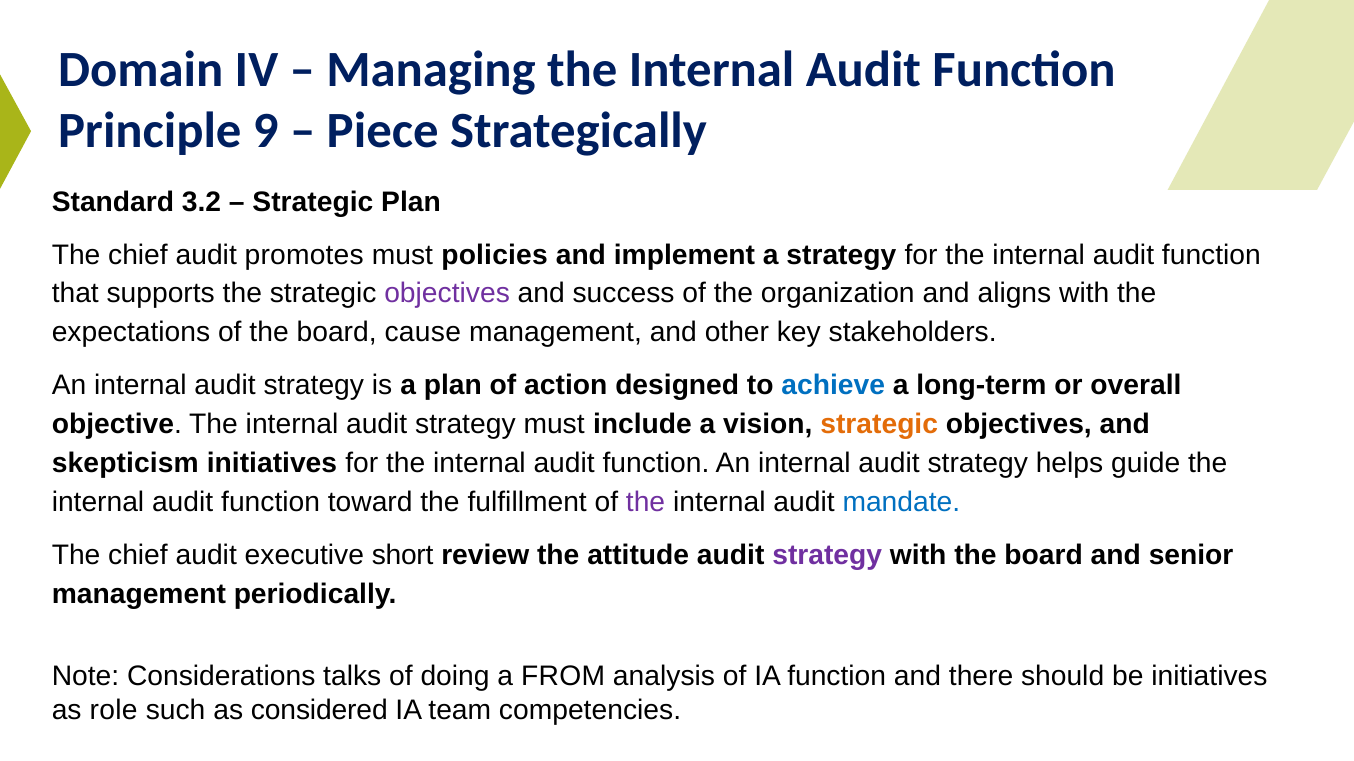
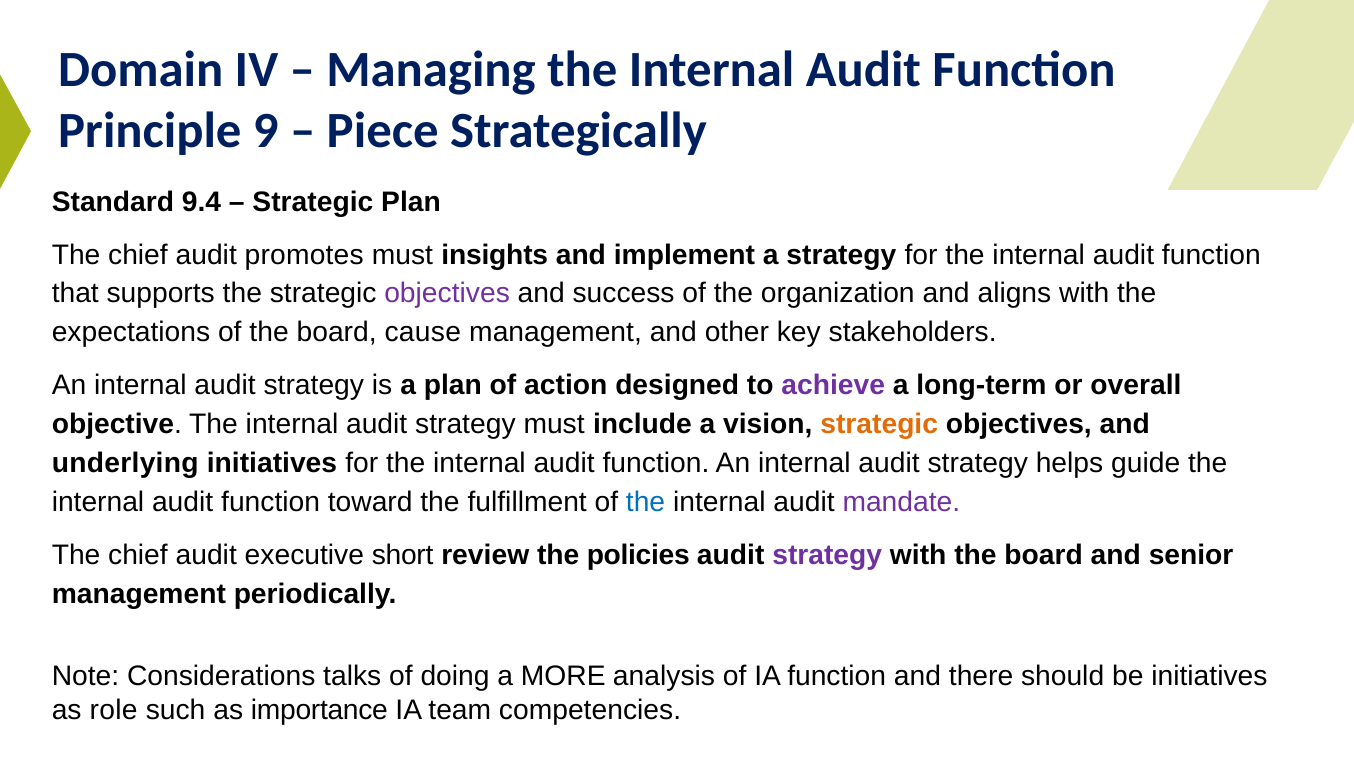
3.2: 3.2 -> 9.4 (202, 202)
policies: policies -> insights (495, 255)
achieve colour: blue -> purple (833, 386)
skepticism: skepticism -> underlying (125, 464)
the colour: purple -> blue (646, 503)
mandate colour: blue -> purple (901, 503)
attitude: attitude -> policies (638, 556)
FROM: FROM -> MORE (563, 677)
considered: considered -> importance (319, 710)
